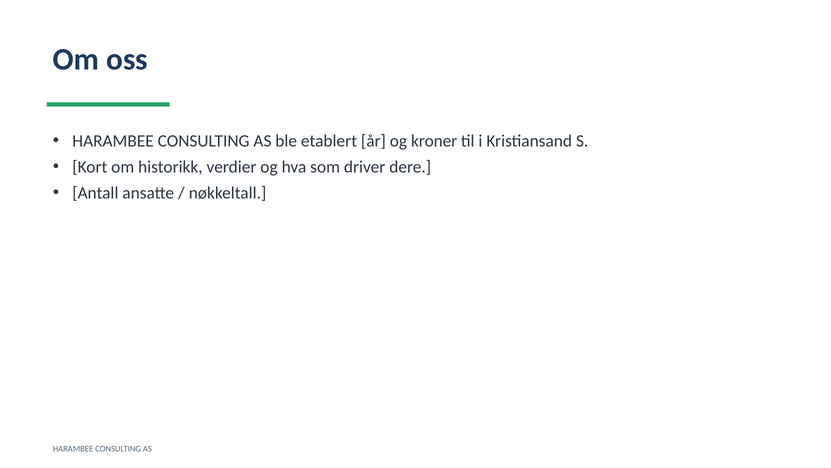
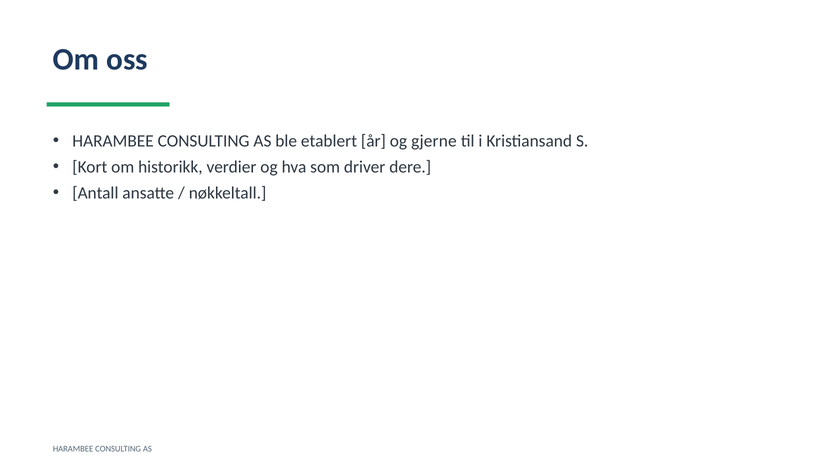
kroner: kroner -> gjerne (434, 141)
